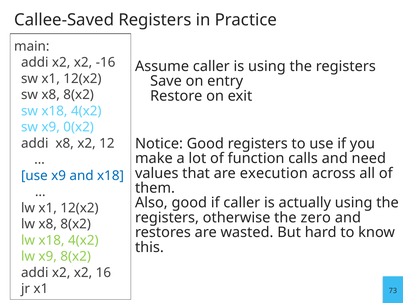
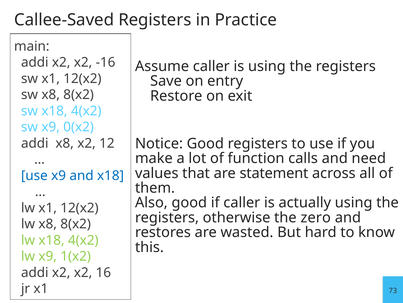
execution: execution -> statement (274, 173)
x9 8(x2: 8(x2 -> 1(x2 (76, 256)
